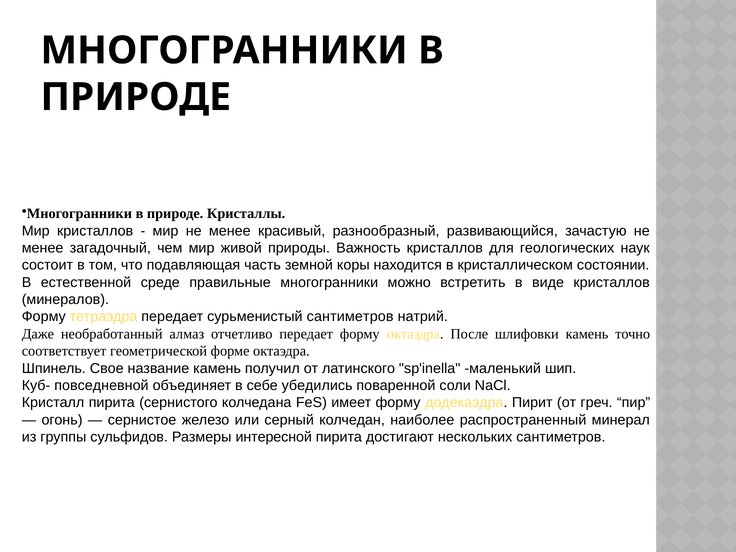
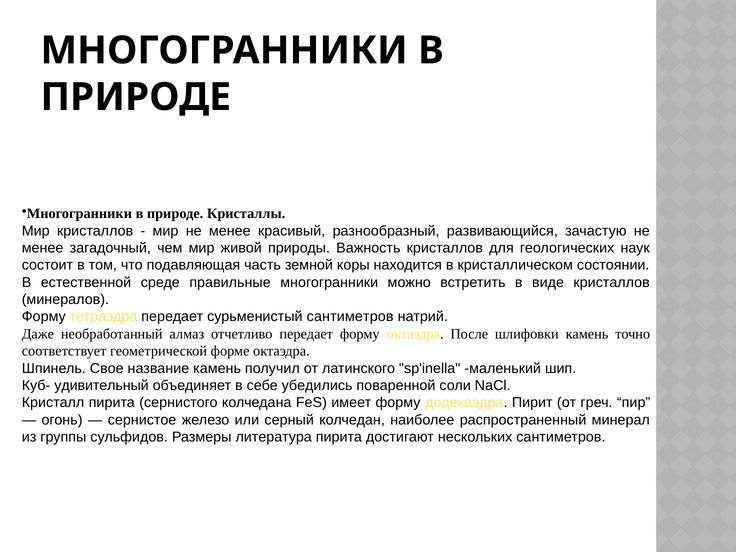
повседневной: повседневной -> удивительный (102, 386)
интересной: интересной -> литература (274, 437)
